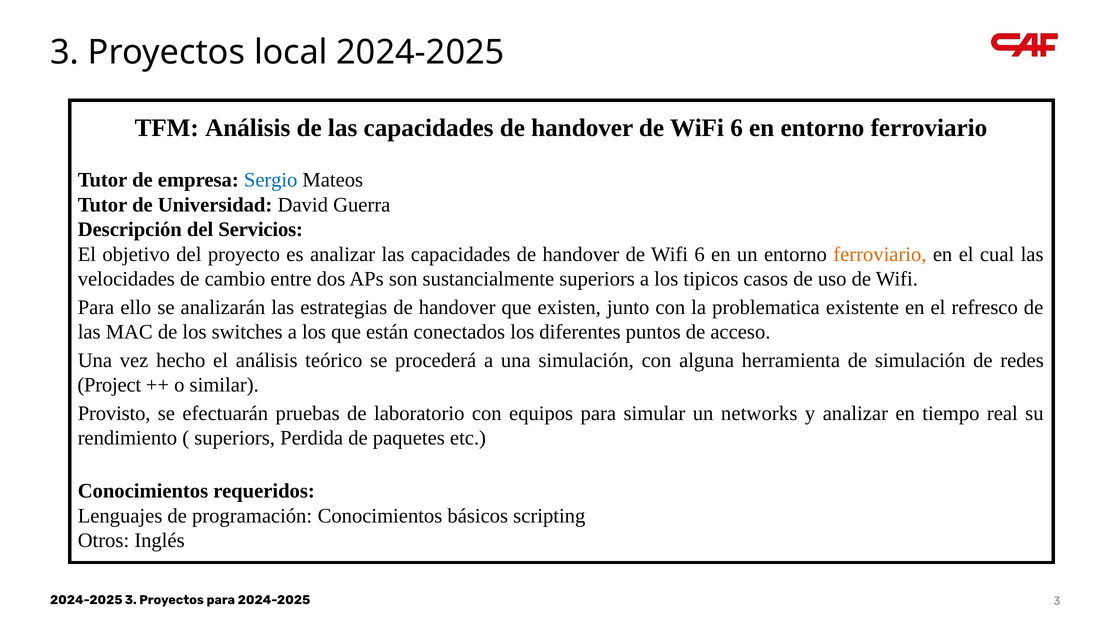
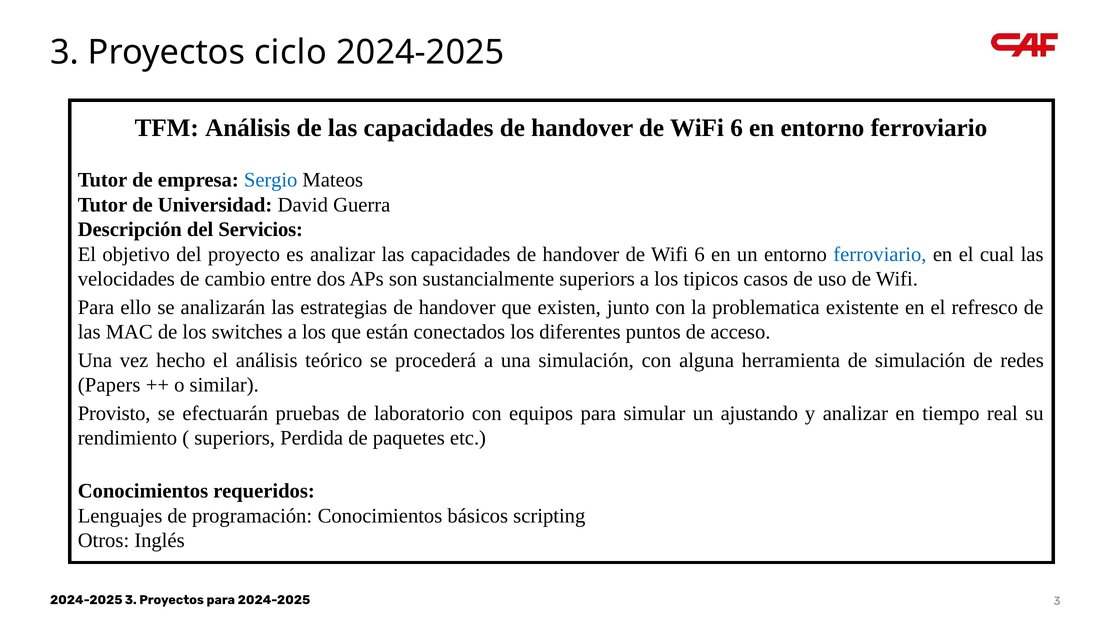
local: local -> ciclo (291, 52)
ferroviario colour: orange -> blue (880, 254)
Project: Project -> Papers (109, 385)
networks: networks -> ajustando (759, 413)
